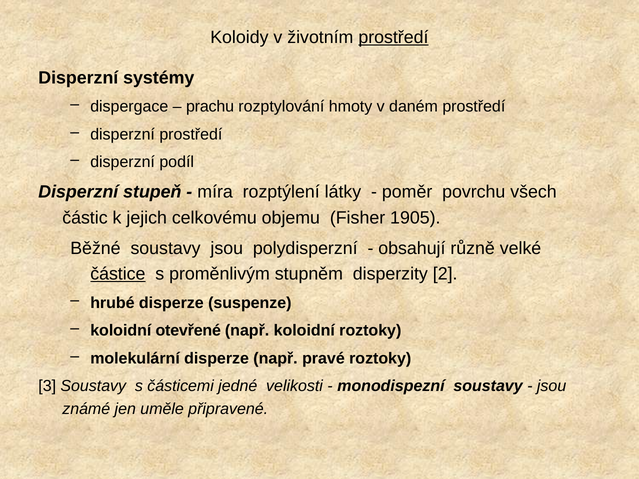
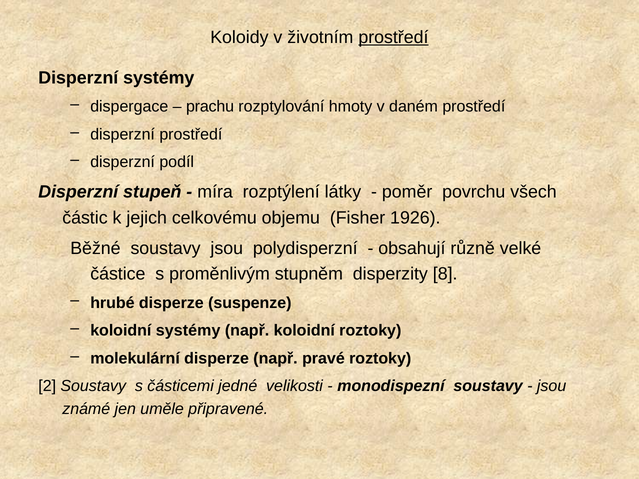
1905: 1905 -> 1926 (415, 218)
částice underline: present -> none (118, 274)
2: 2 -> 8 (445, 274)
koloidní otevřené: otevřené -> systémy (188, 331)
3: 3 -> 2 (47, 386)
